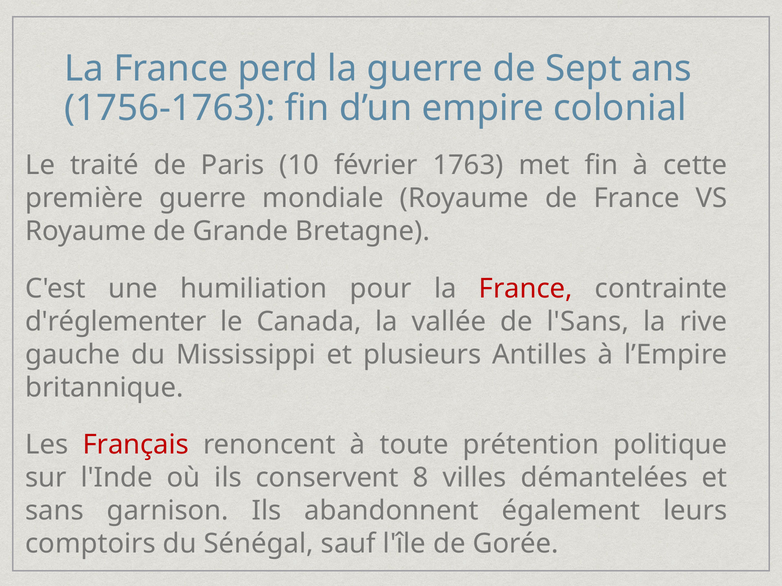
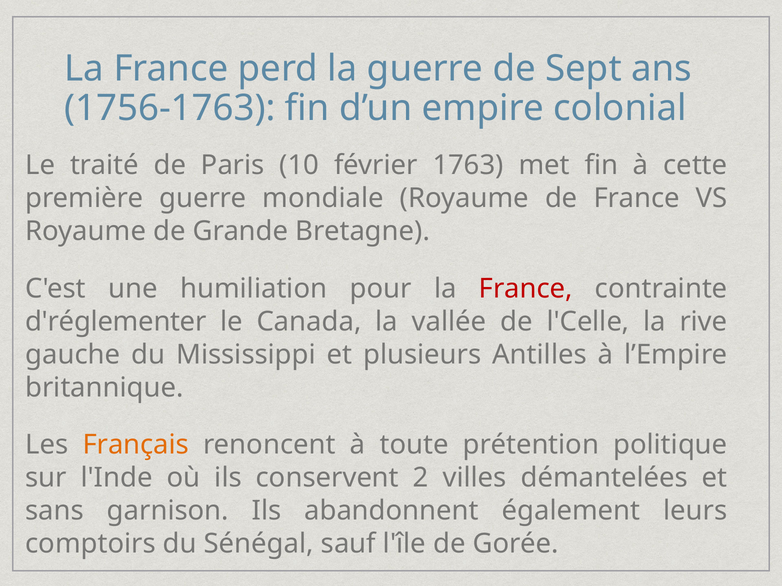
l'Sans: l'Sans -> l'Celle (588, 322)
Français colour: red -> orange (136, 445)
8: 8 -> 2 (421, 478)
